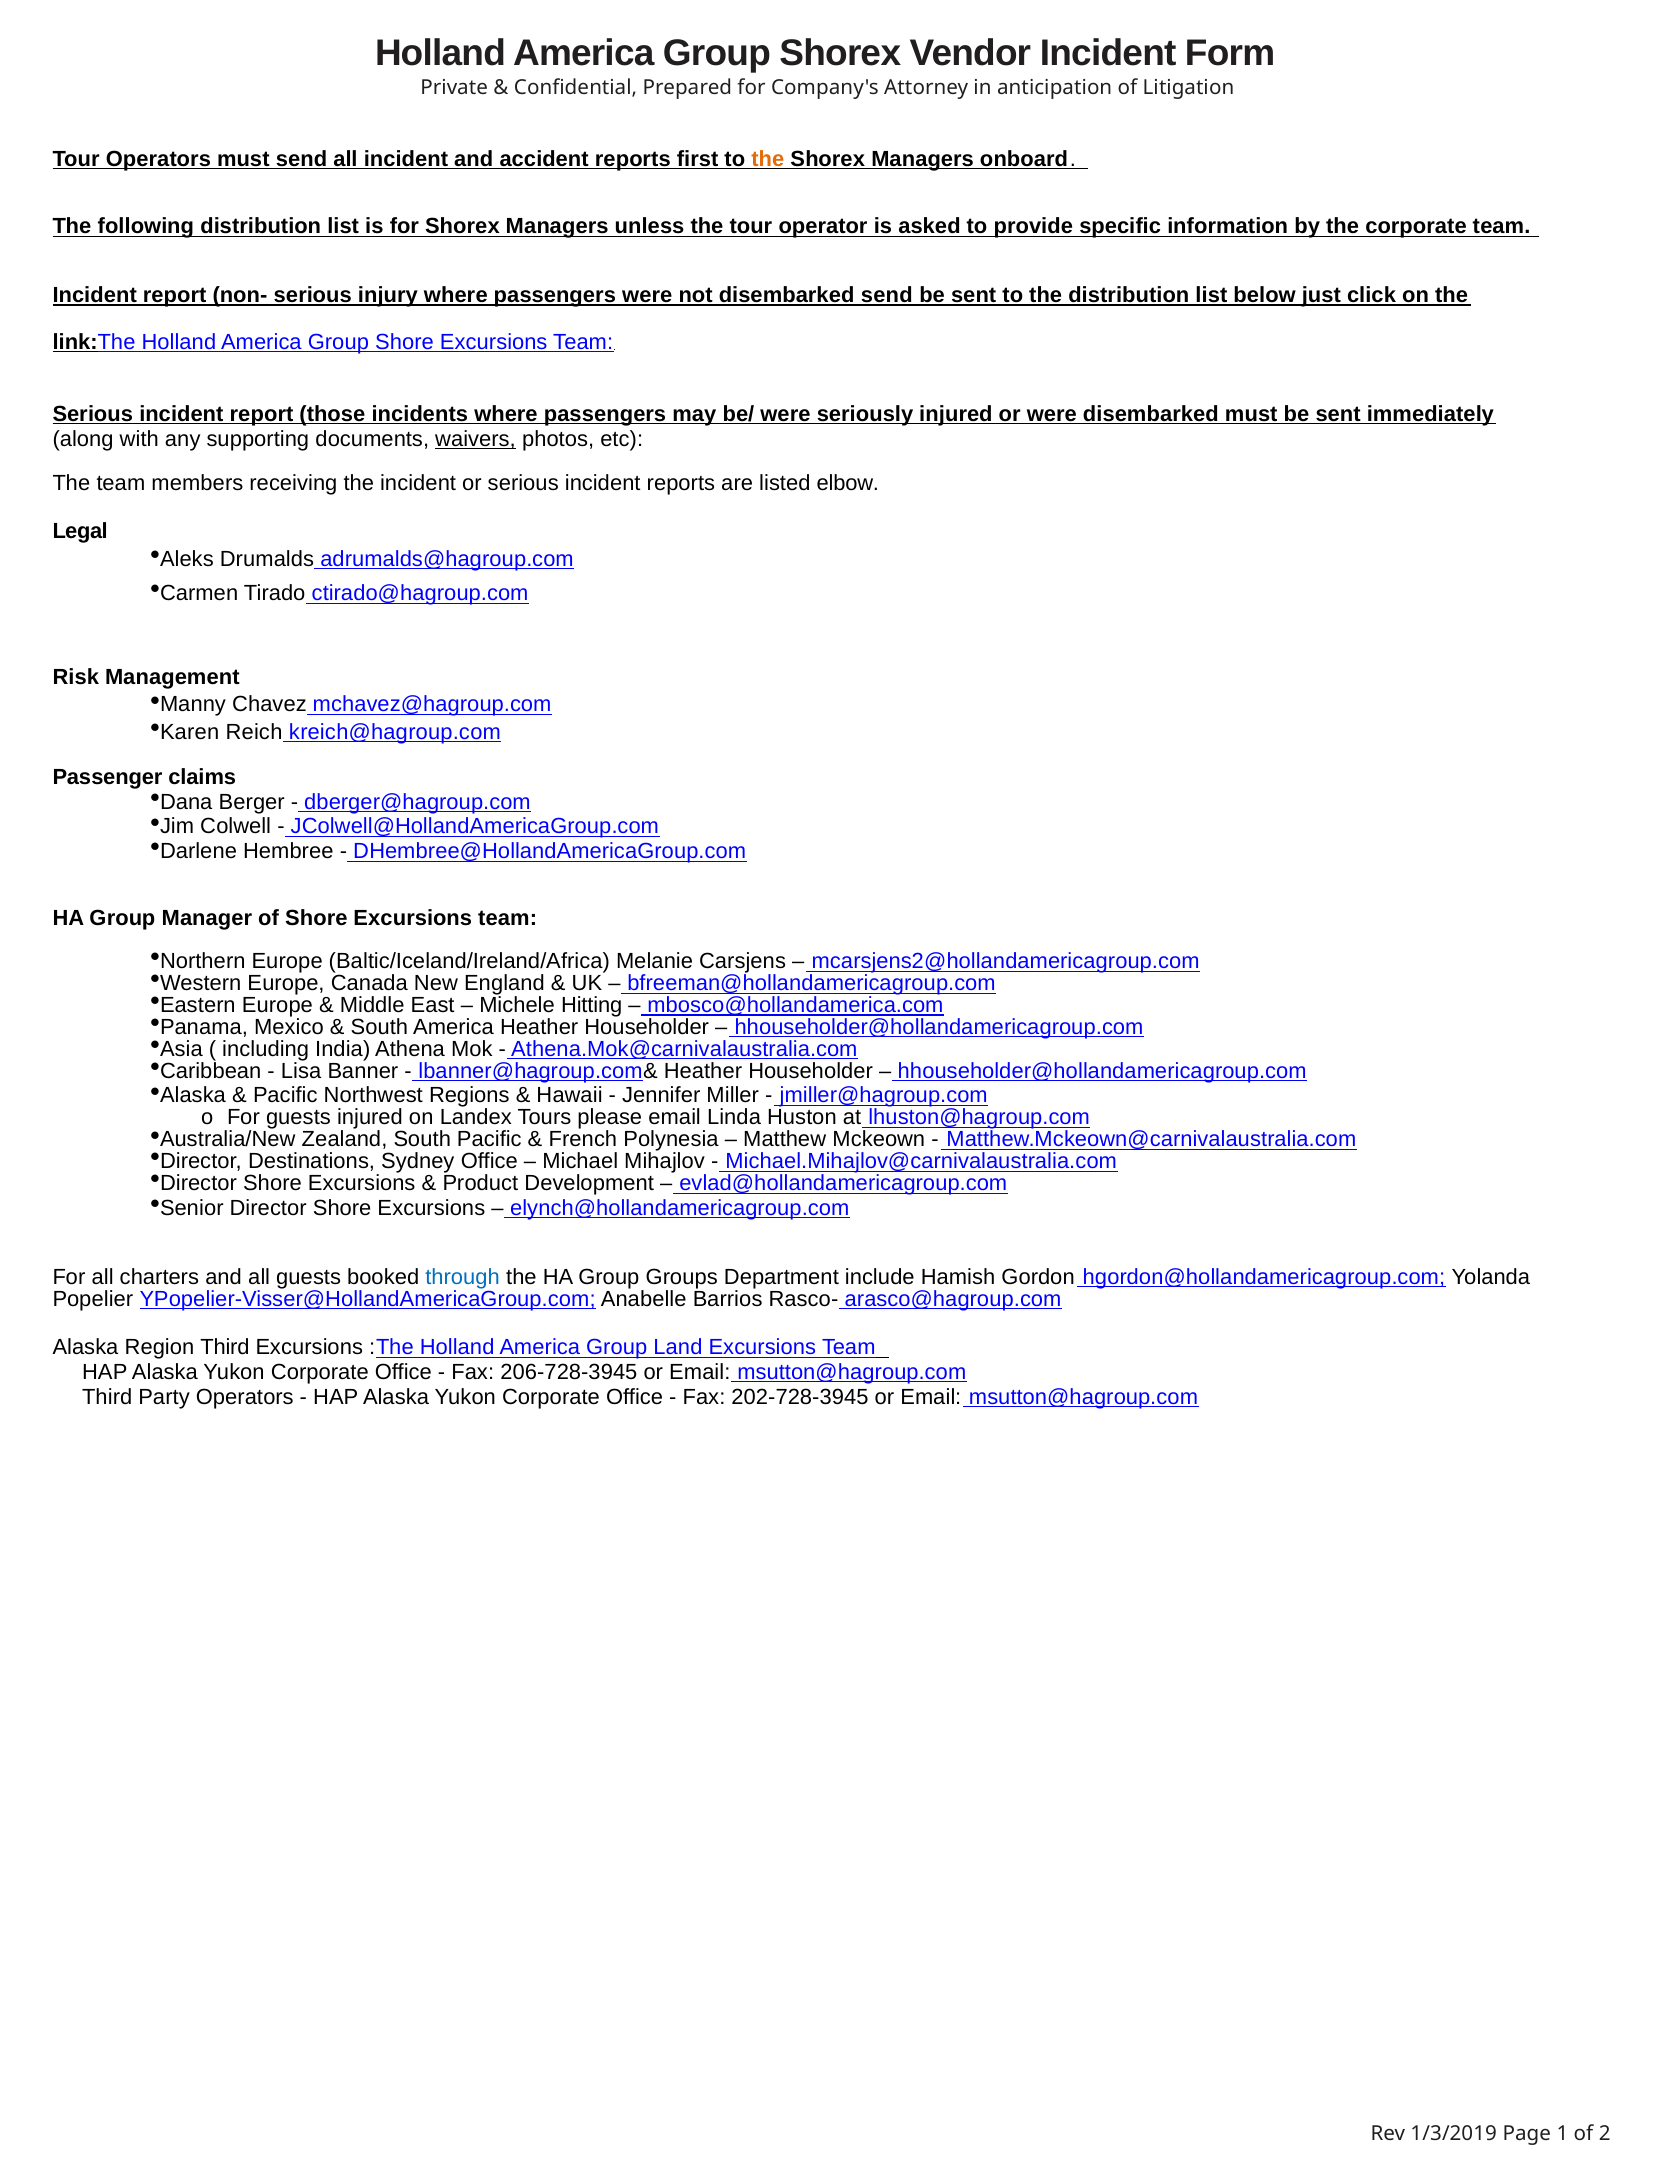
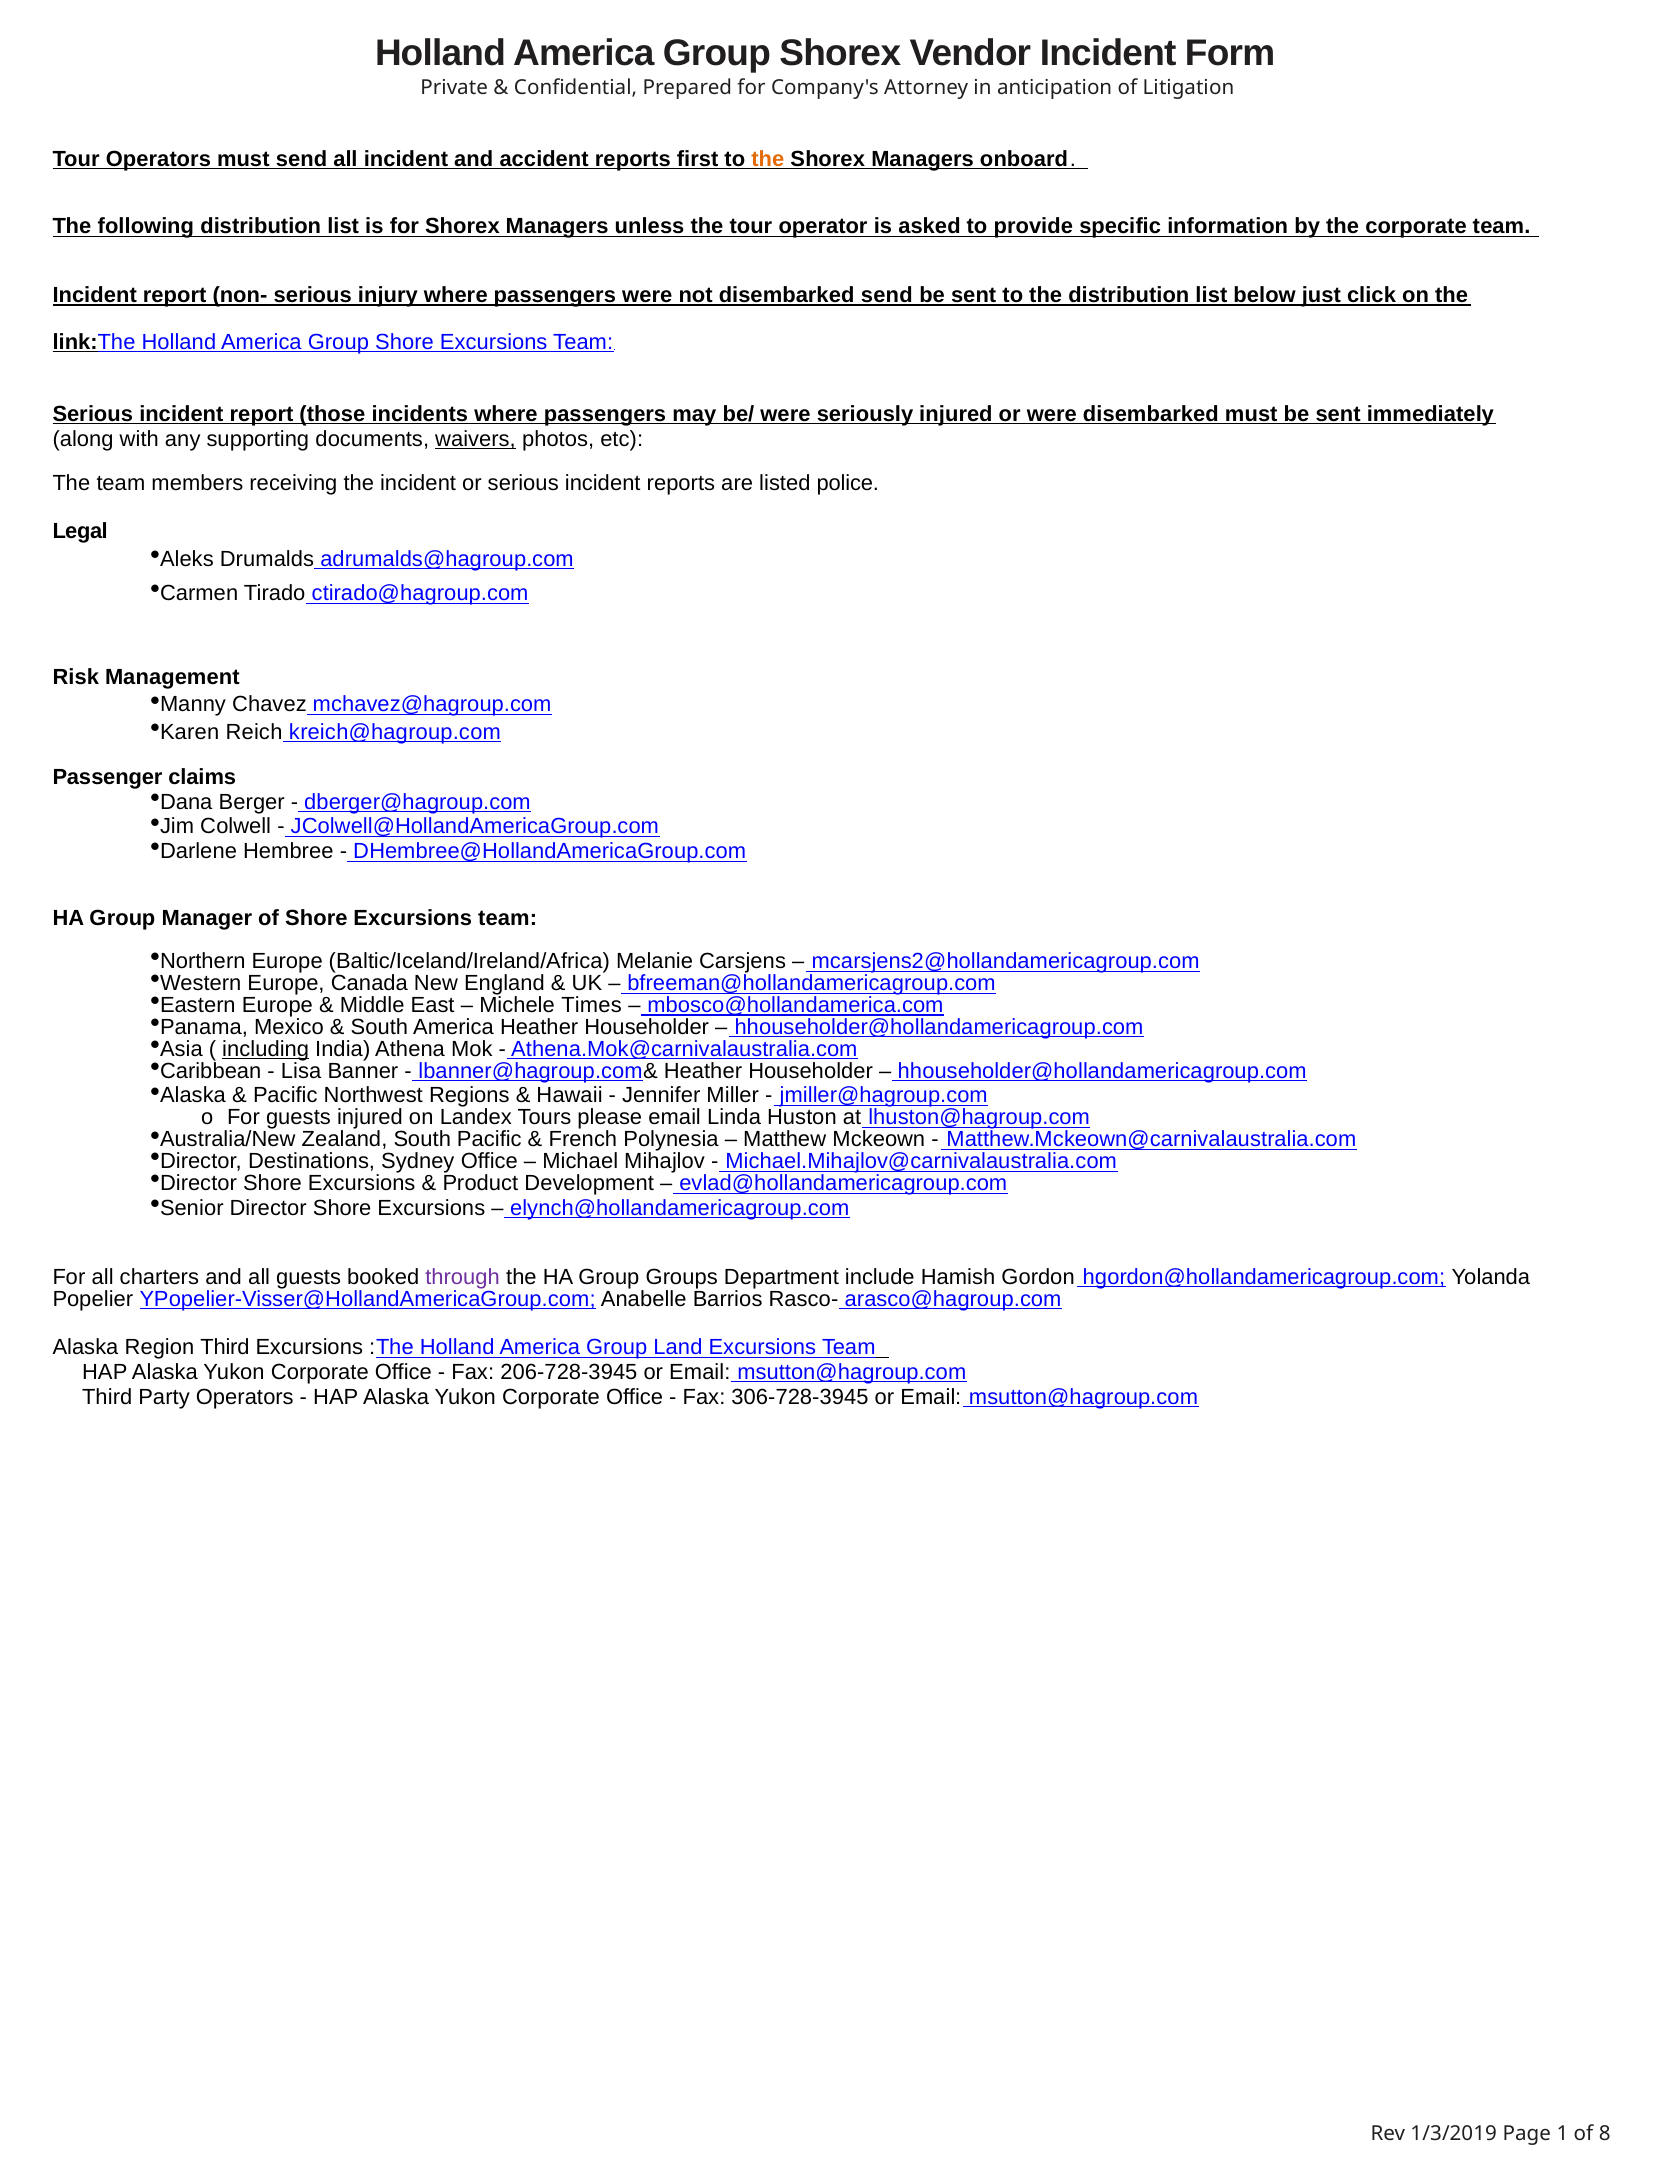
elbow: elbow -> police (848, 483)
Hitting: Hitting -> Times (592, 1006)
including underline: none -> present (266, 1049)
through colour: blue -> purple (463, 1277)
202-728-3945: 202-728-3945 -> 306-728-3945 (800, 1397)
2: 2 -> 8 (1605, 2134)
